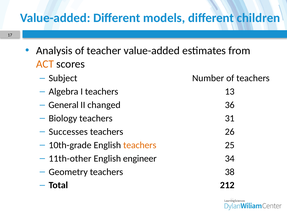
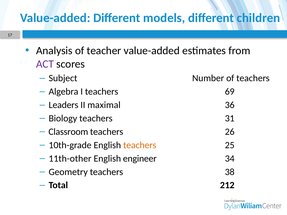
ACT colour: orange -> purple (45, 64)
13: 13 -> 69 (230, 92)
General: General -> Leaders (64, 105)
changed: changed -> maximal (104, 105)
Successes: Successes -> Classroom (68, 132)
